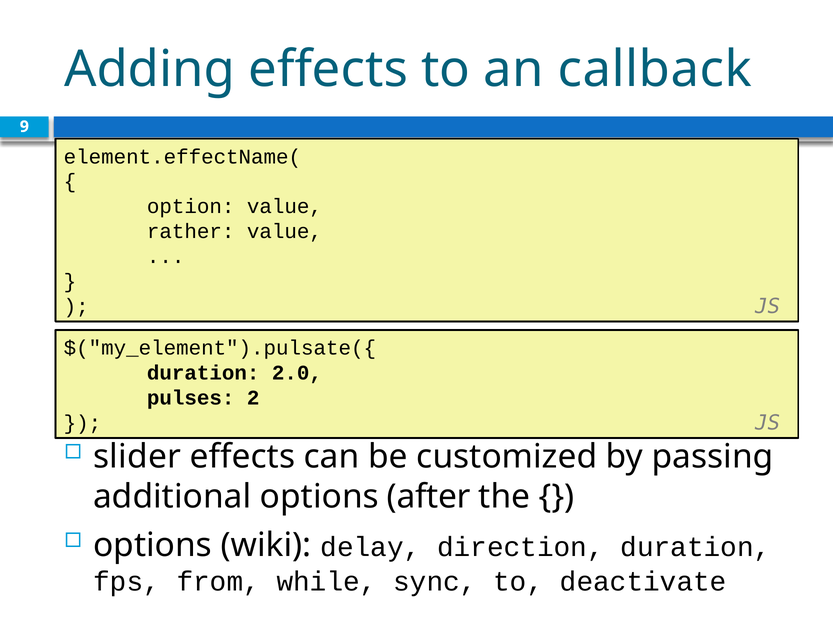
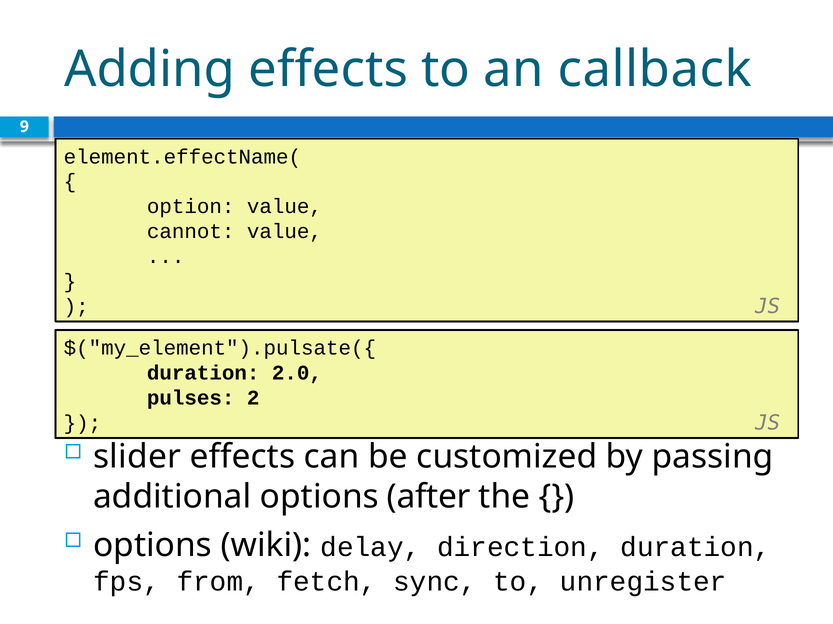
rather: rather -> cannot (191, 232)
while: while -> fetch (327, 582)
deactivate: deactivate -> unregister (643, 582)
